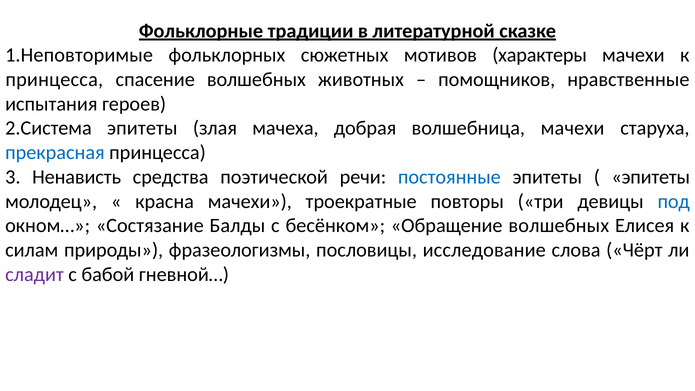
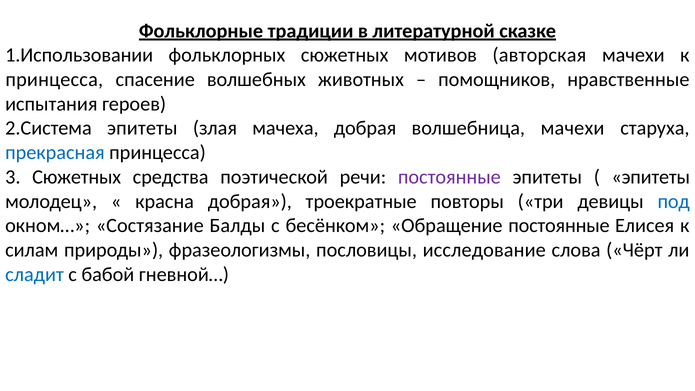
1.Неповторимые: 1.Неповторимые -> 1.Использовании (79, 55)
характеры: характеры -> авторская (539, 55)
3 Ненависть: Ненависть -> Сюжетных (77, 177)
постоянные colour: blue -> purple (449, 177)
красна мачехи: мачехи -> добрая (250, 201)
Обращение волшебных: волшебных -> постоянные (559, 226)
сладит colour: purple -> blue (34, 274)
